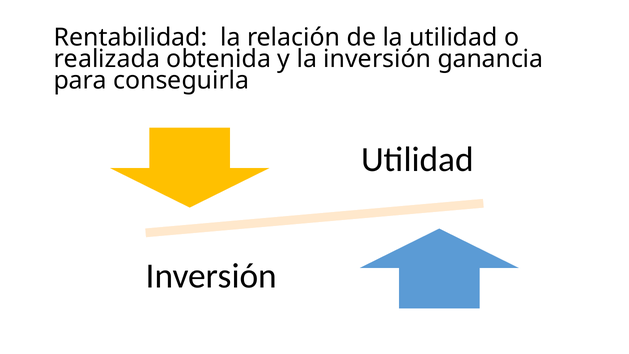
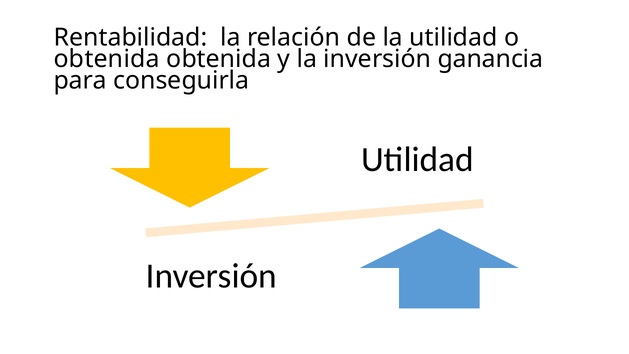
realizada: realizada -> obtenida (107, 59)
